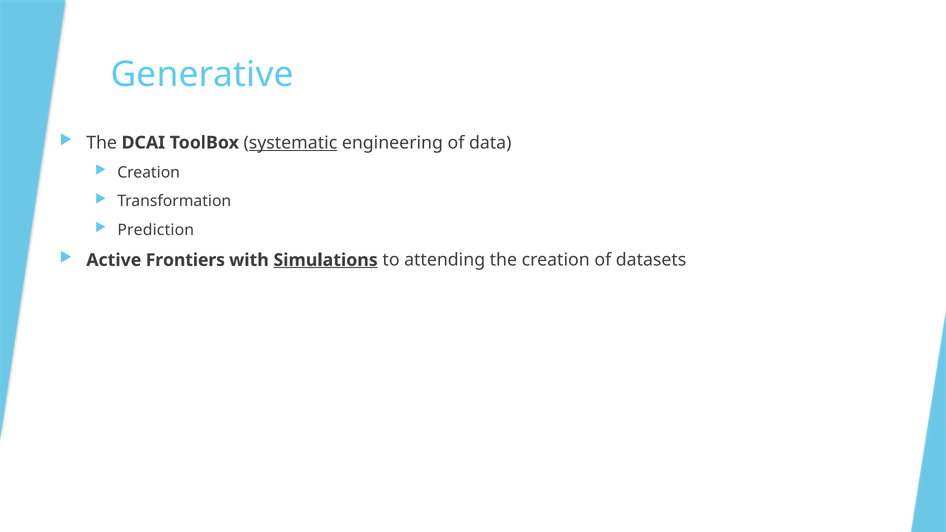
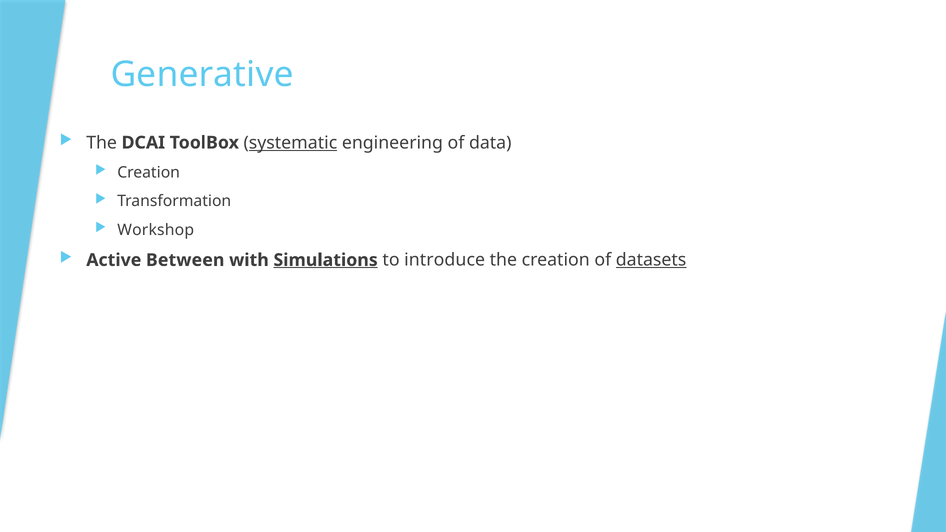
Prediction: Prediction -> Workshop (156, 230)
Frontiers: Frontiers -> Between (185, 260)
attending: attending -> introduce (445, 260)
datasets underline: none -> present (651, 260)
